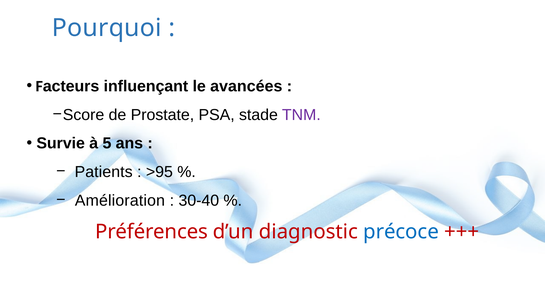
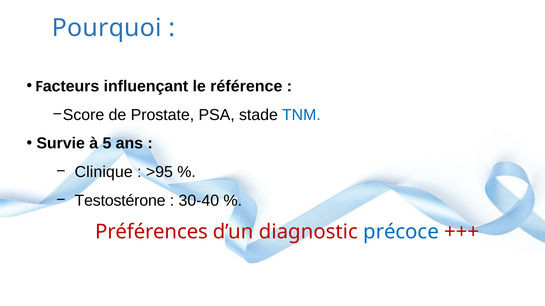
avancées: avancées -> référence (246, 86)
TNM colour: purple -> blue (301, 115)
Patients: Patients -> Clinique (104, 172)
Amélioration: Amélioration -> Testostérone (120, 201)
